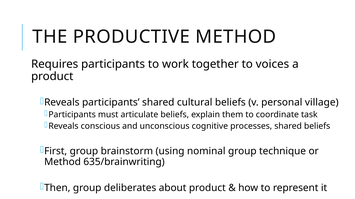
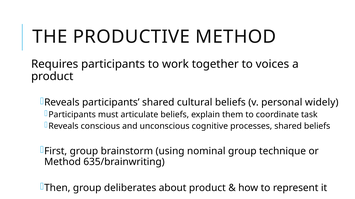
village: village -> widely (322, 103)
